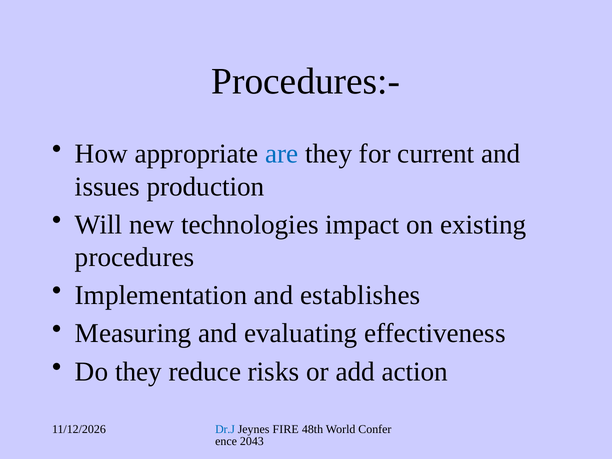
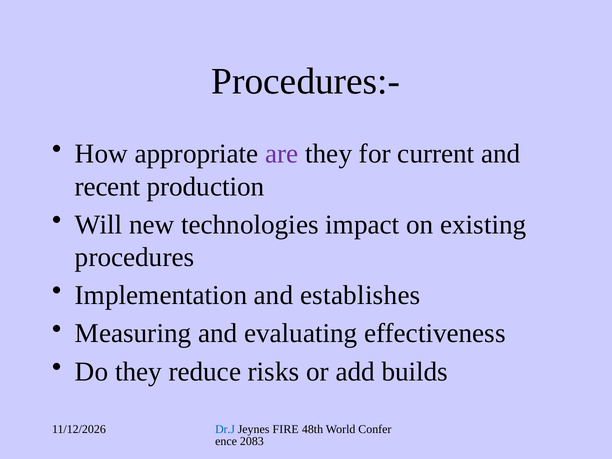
are colour: blue -> purple (282, 154)
issues: issues -> recent (108, 187)
action: action -> builds (415, 372)
2043: 2043 -> 2083 (252, 441)
